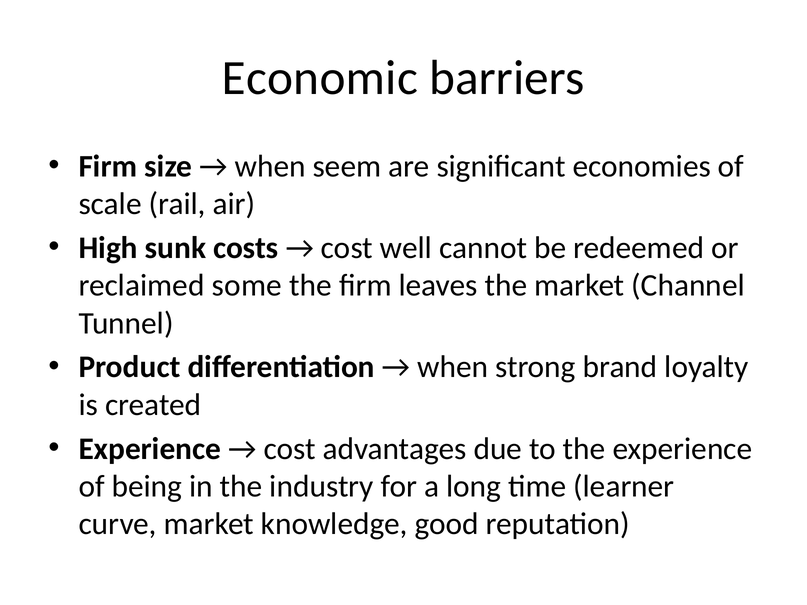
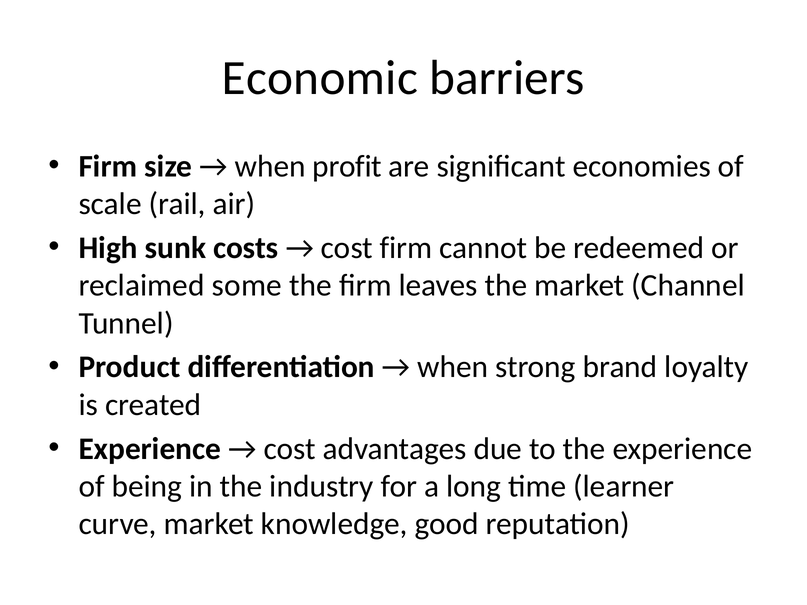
seem: seem -> profit (347, 166)
cost well: well -> firm (406, 248)
